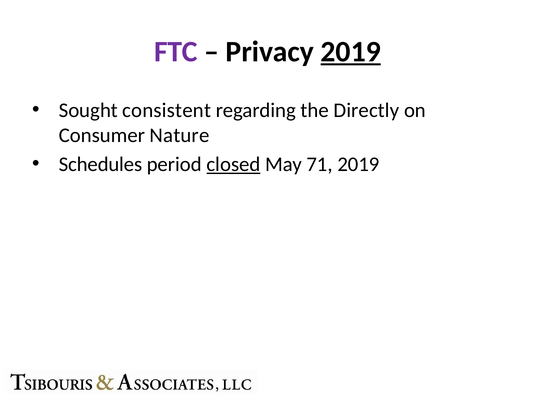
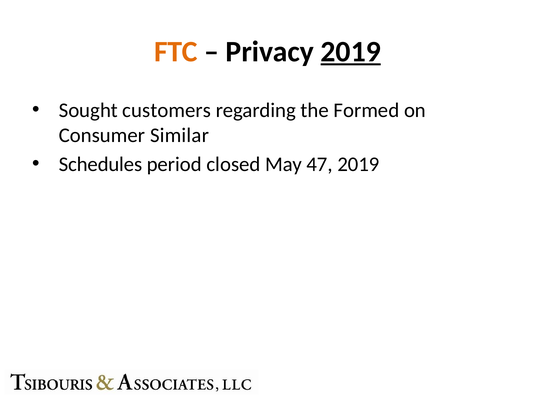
FTC colour: purple -> orange (176, 52)
consistent: consistent -> customers (167, 110)
Directly: Directly -> Formed (366, 110)
Nature: Nature -> Similar (179, 135)
closed underline: present -> none (233, 164)
71: 71 -> 47 (320, 164)
